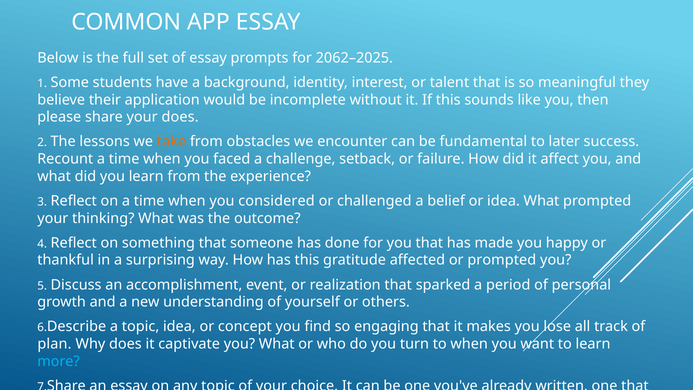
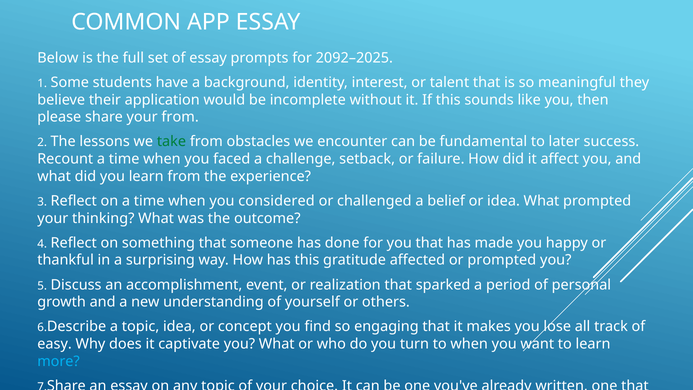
2062–2025: 2062–2025 -> 2092–2025 (354, 58)
your does: does -> from (180, 117)
take colour: orange -> green (171, 142)
plan: plan -> easy (55, 344)
